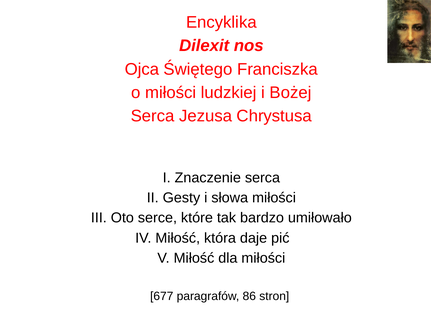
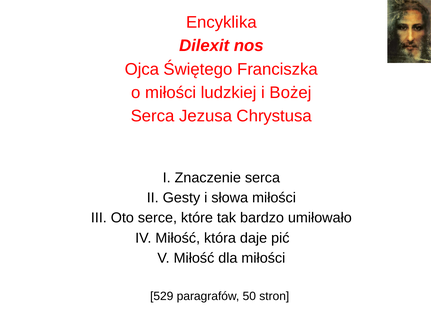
677: 677 -> 529 (162, 296)
86: 86 -> 50 (249, 296)
